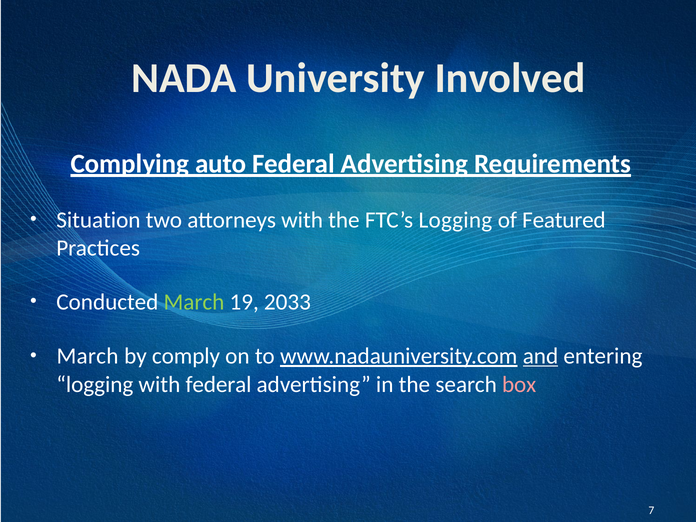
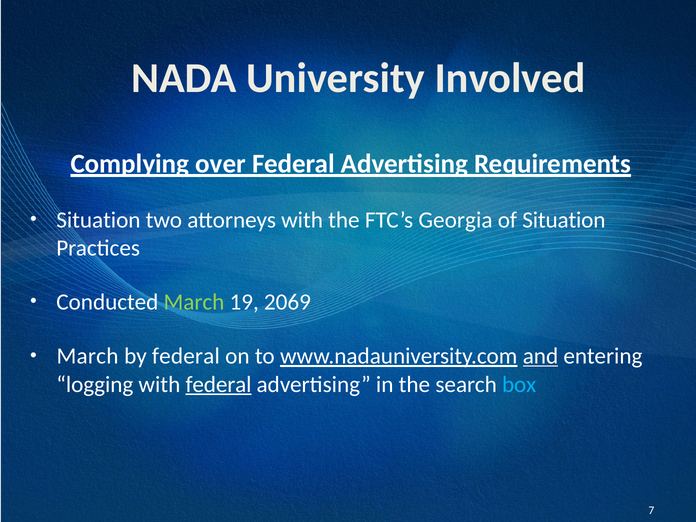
auto: auto -> over (221, 164)
FTC’s Logging: Logging -> Georgia (455, 220)
of Featured: Featured -> Situation (564, 220)
2033: 2033 -> 2069 (287, 302)
by comply: comply -> federal (186, 356)
federal underline: none -> present (219, 384)
box colour: pink -> light blue (519, 384)
